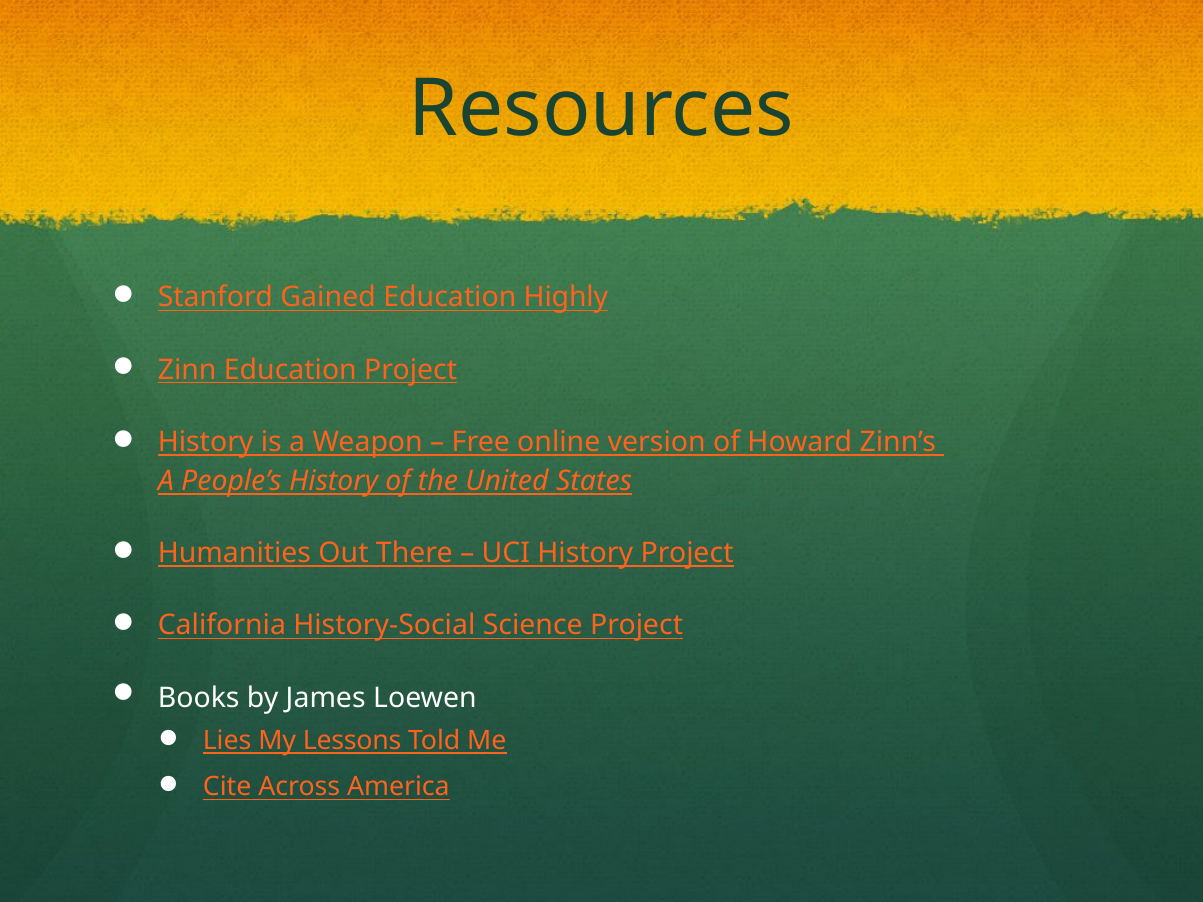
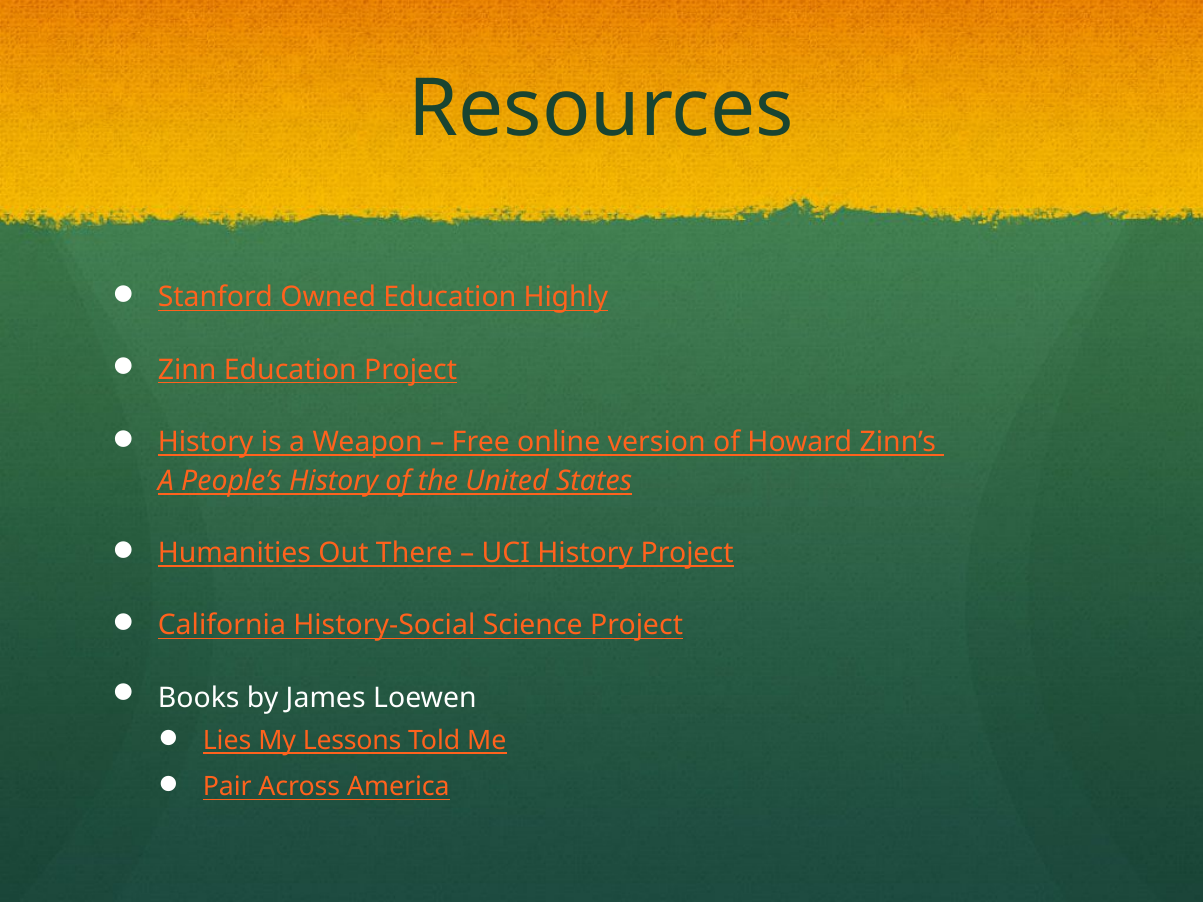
Gained: Gained -> Owned (328, 297)
Cite: Cite -> Pair (227, 787)
